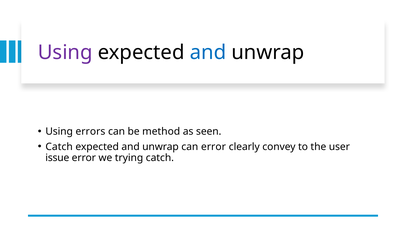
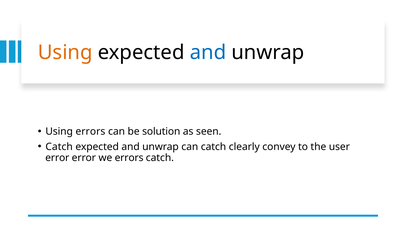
Using colour: purple -> orange (65, 53)
method: method -> solution (161, 132)
can error: error -> catch (214, 147)
issue: issue -> error (57, 158)
we trying: trying -> errors (129, 158)
